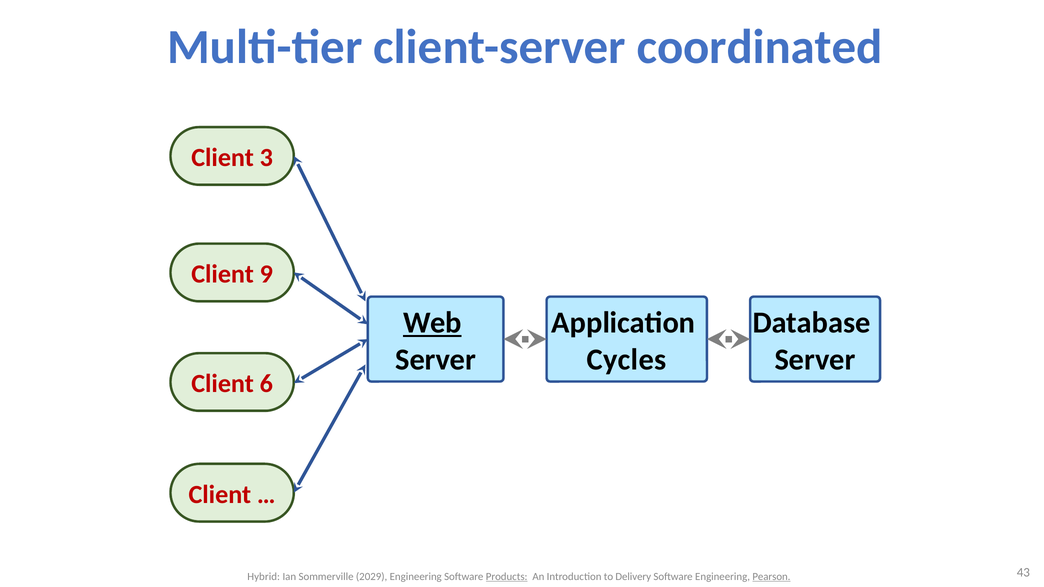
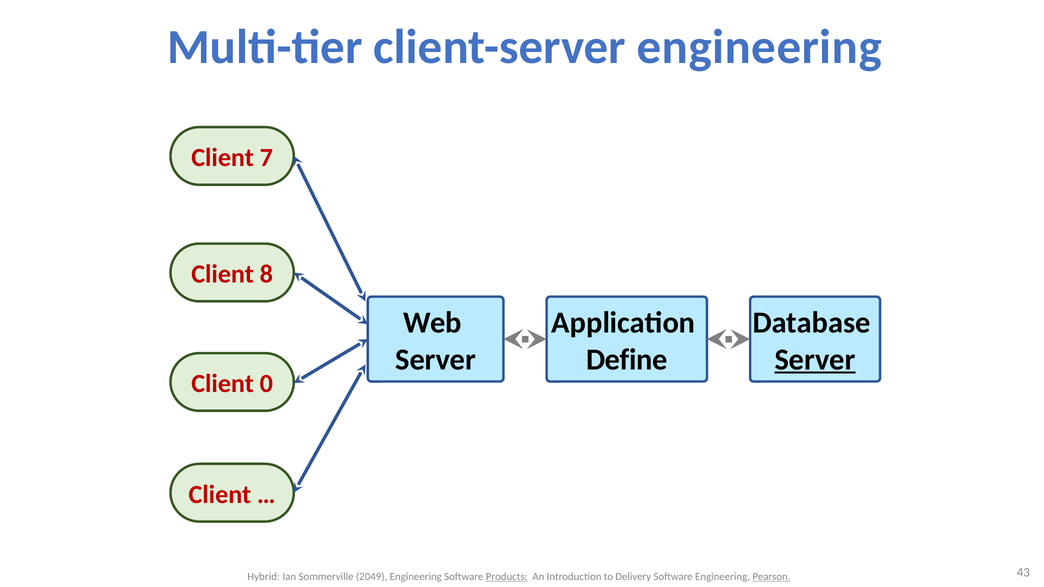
client-server coordinated: coordinated -> engineering (759, 47)
3: 3 -> 7 (266, 158)
9: 9 -> 8 (266, 274)
Web underline: present -> none (432, 323)
Cycles: Cycles -> Define (627, 360)
Server underline: none -> present (815, 360)
6: 6 -> 0 (266, 384)
2029: 2029 -> 2049 (372, 577)
